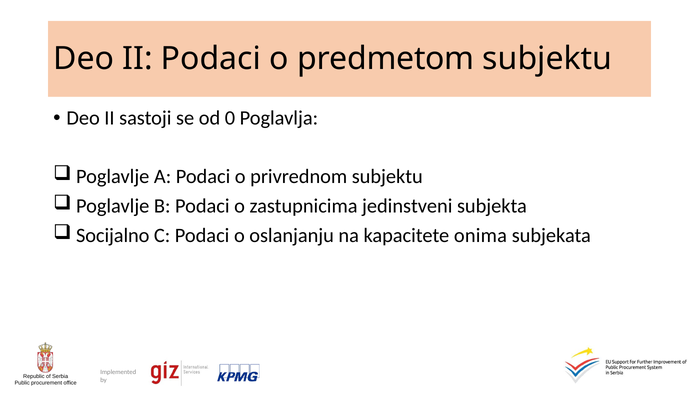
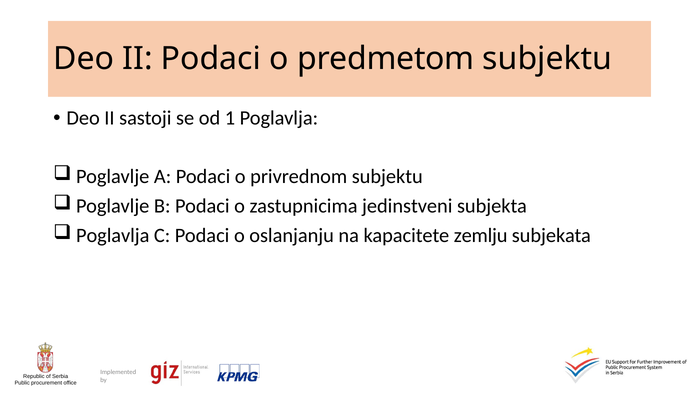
0: 0 -> 1 (230, 118)
Socijalno: Socijalno -> Poglavlja (113, 235)
onima: onima -> zemlju (481, 235)
